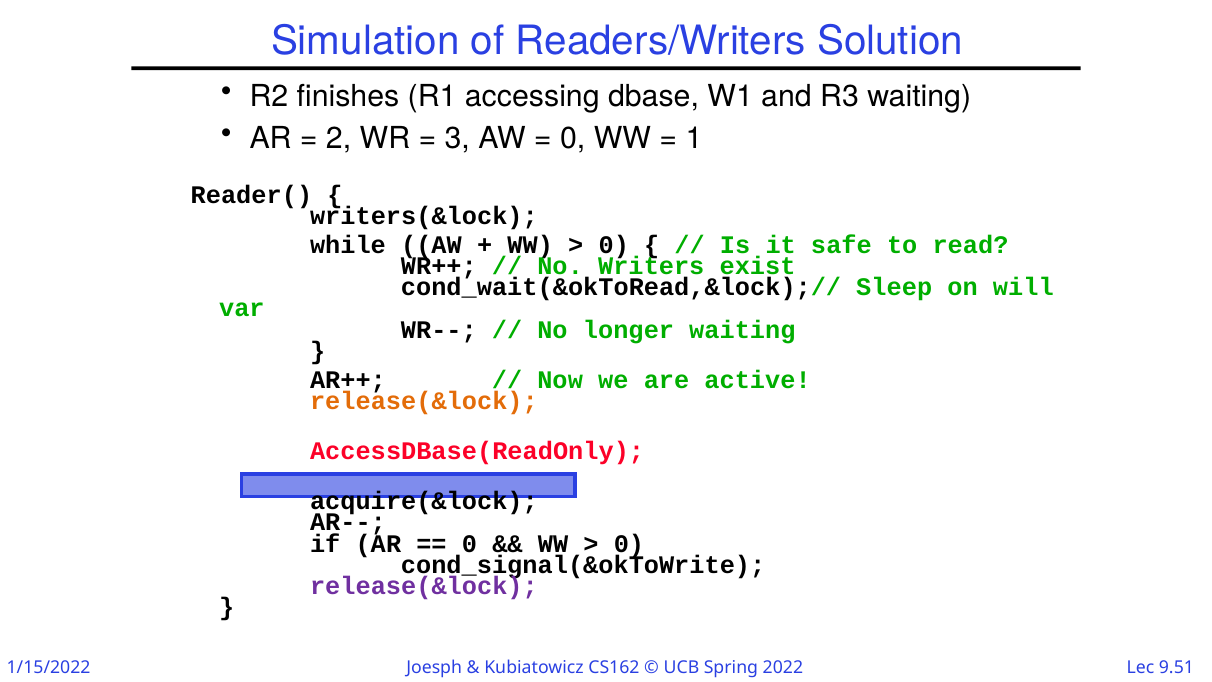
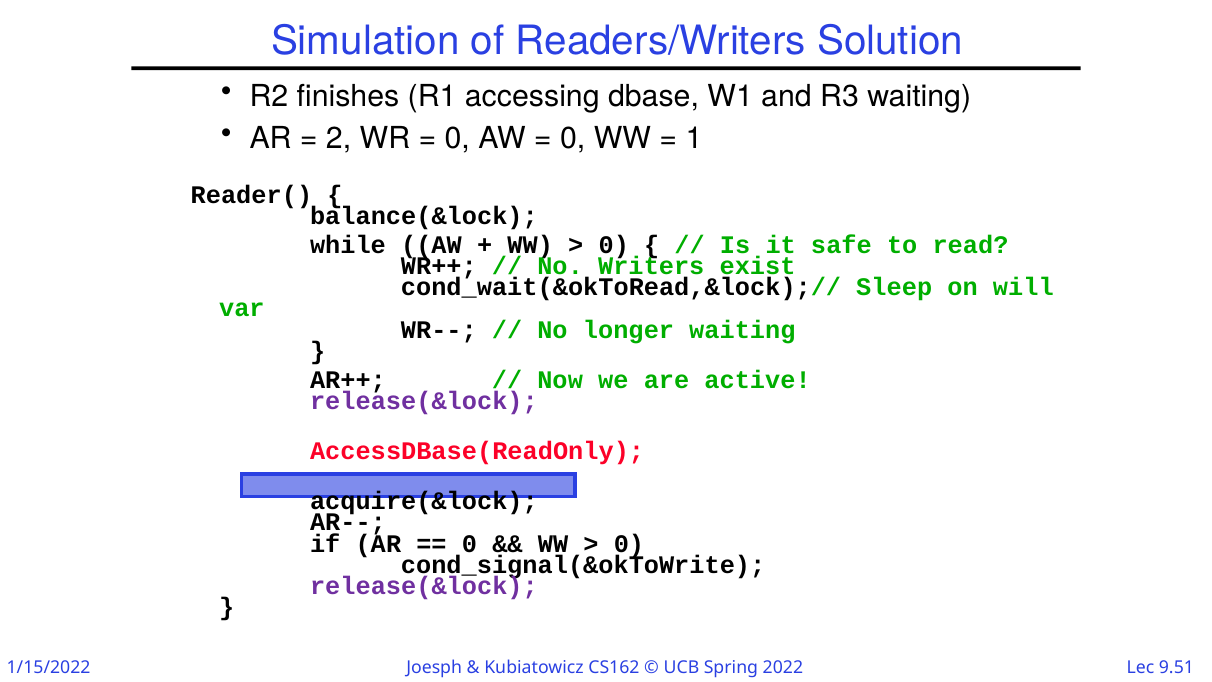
3: 3 -> 0 (457, 138)
writers(&lock: writers(&lock -> balance(&lock (424, 216)
release(&lock colour: orange -> purple (424, 401)
